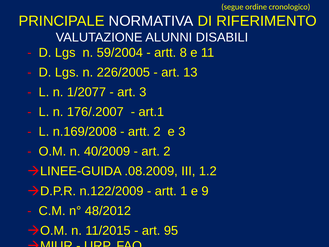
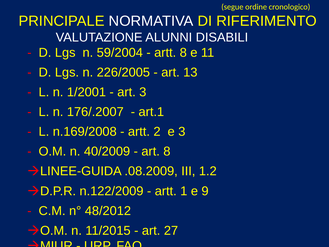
1/2077: 1/2077 -> 1/2001 (86, 92)
art 2: 2 -> 8 (167, 151)
95: 95 -> 27 (171, 230)
